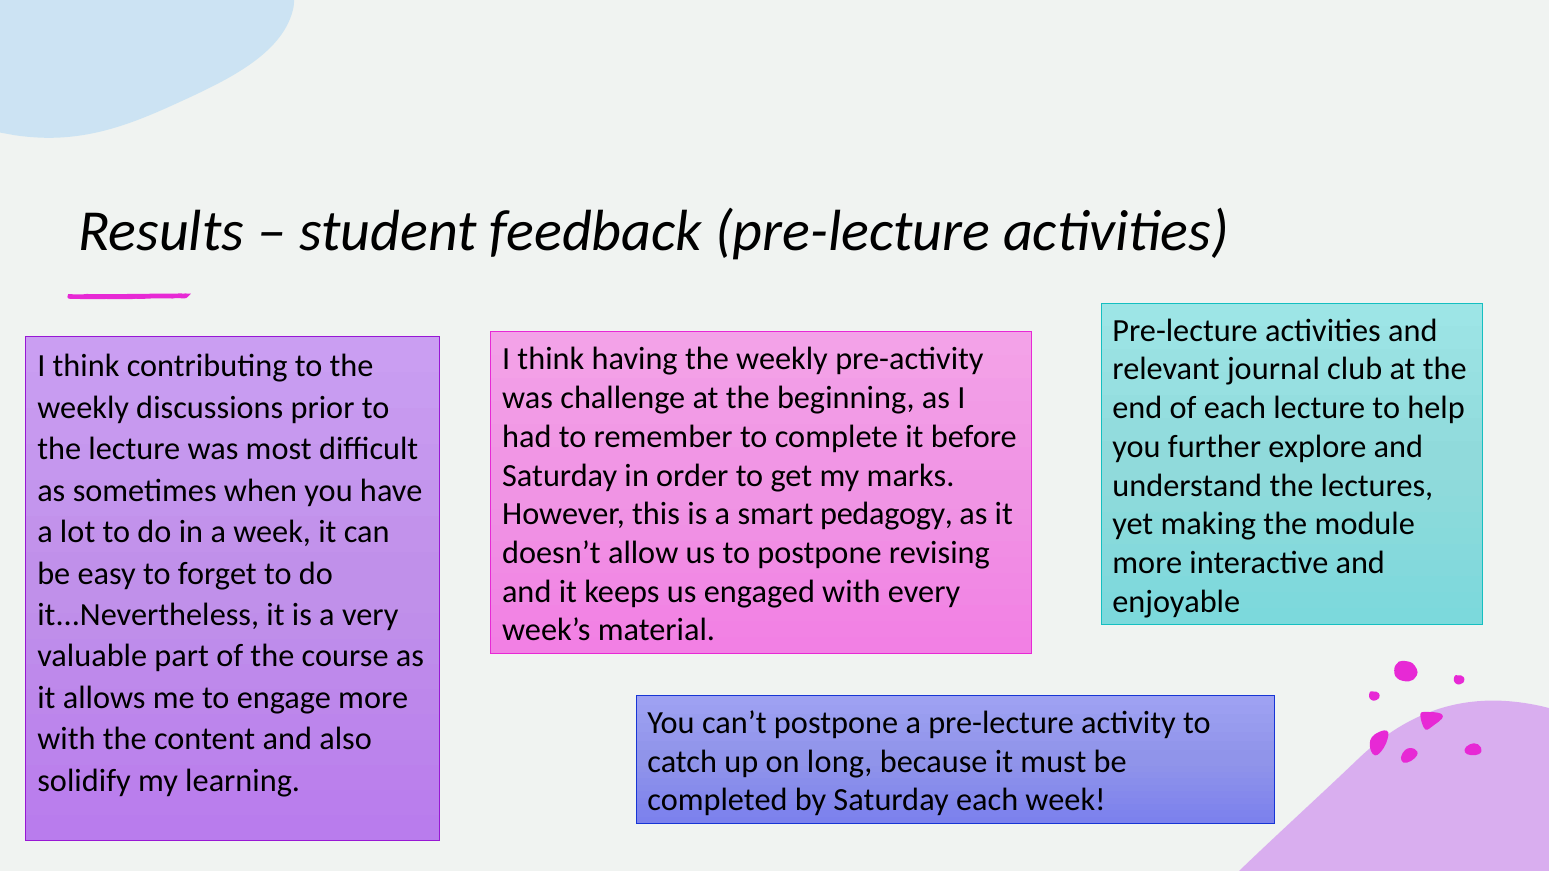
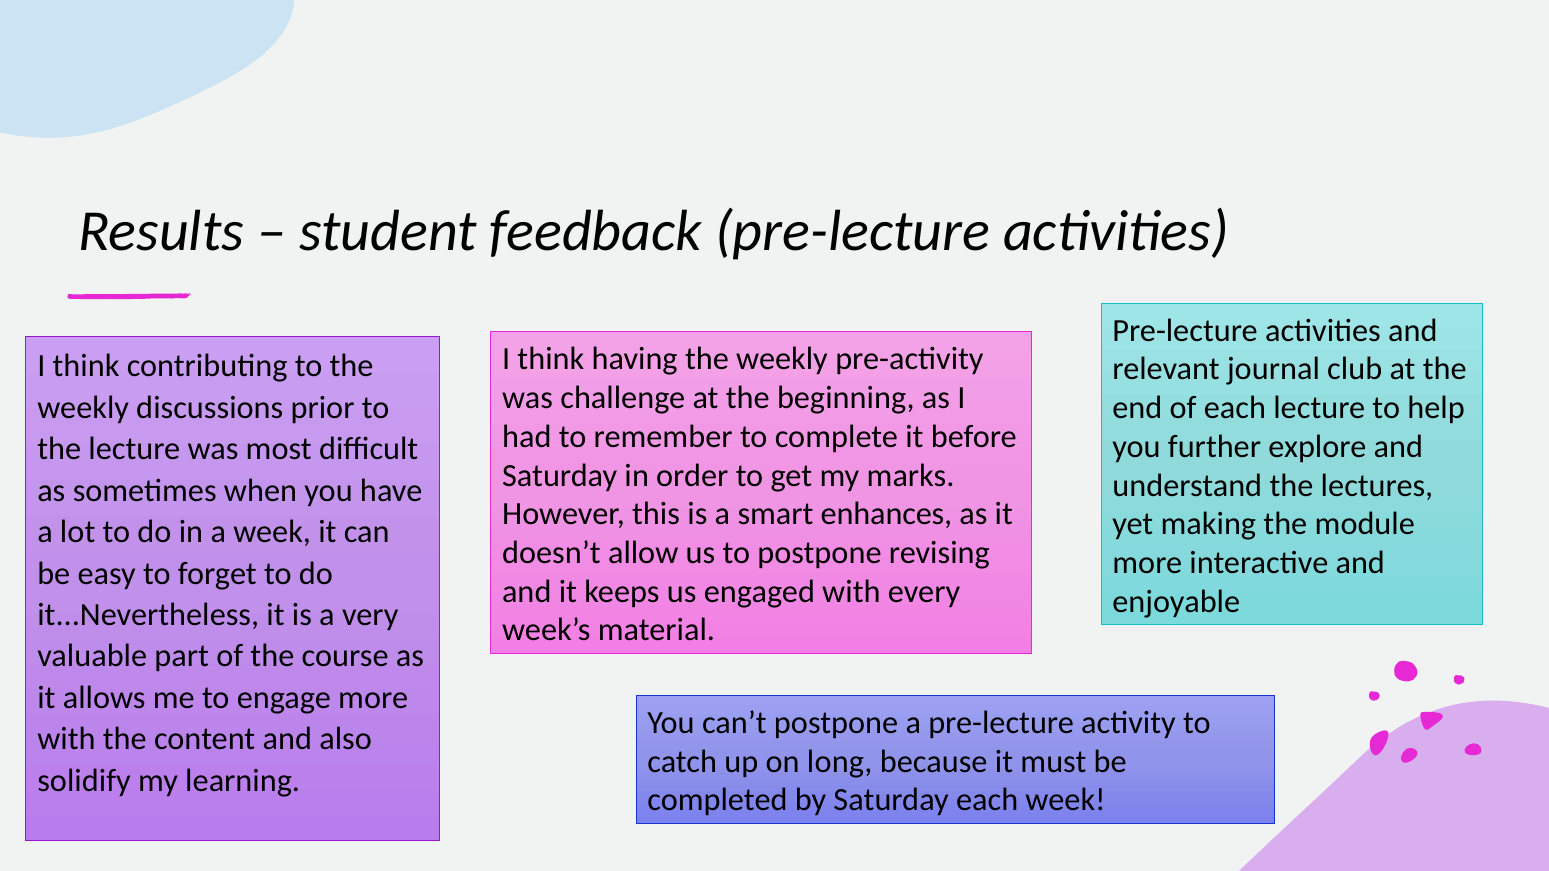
pedagogy: pedagogy -> enhances (886, 514)
